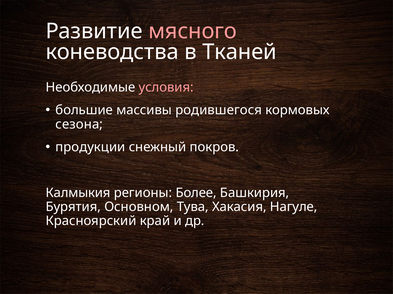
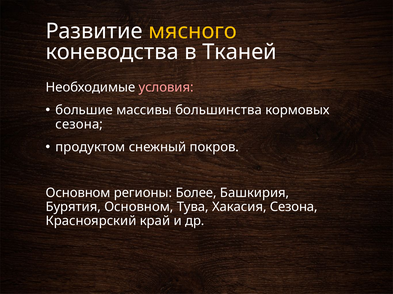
мясного colour: pink -> yellow (193, 31)
родившегося: родившегося -> большинства (219, 110)
продукции: продукции -> продуктом (90, 147)
Калмыкия: Калмыкия -> Основном (78, 193)
Хакасия Нагуле: Нагуле -> Сезона (294, 207)
